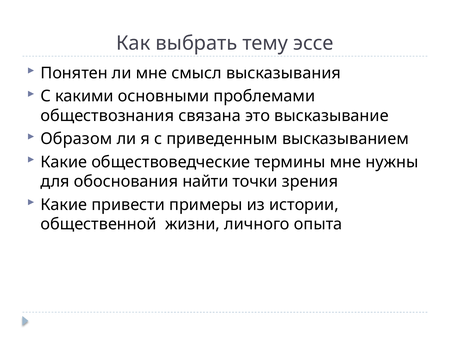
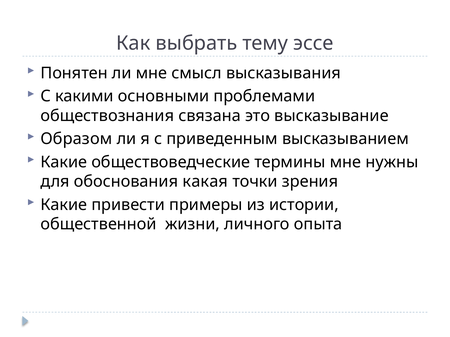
найти: найти -> какая (205, 182)
